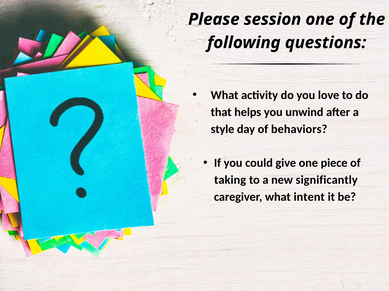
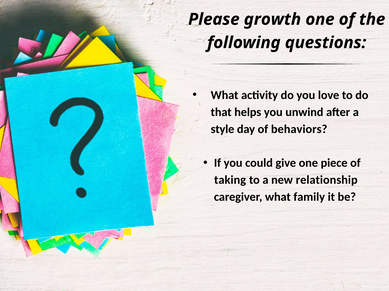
session: session -> growth (272, 19)
significantly: significantly -> relationship (327, 180)
intent: intent -> family (309, 197)
